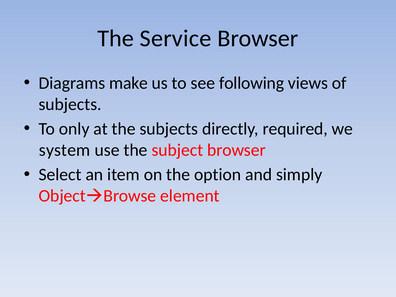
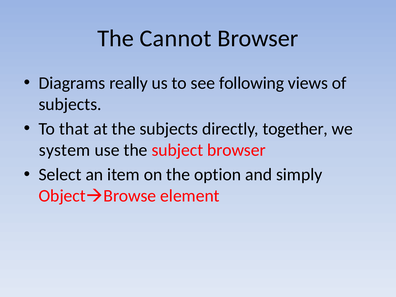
Service: Service -> Cannot (176, 38)
make: make -> really (129, 83)
only: only -> that (74, 129)
required: required -> together (295, 129)
